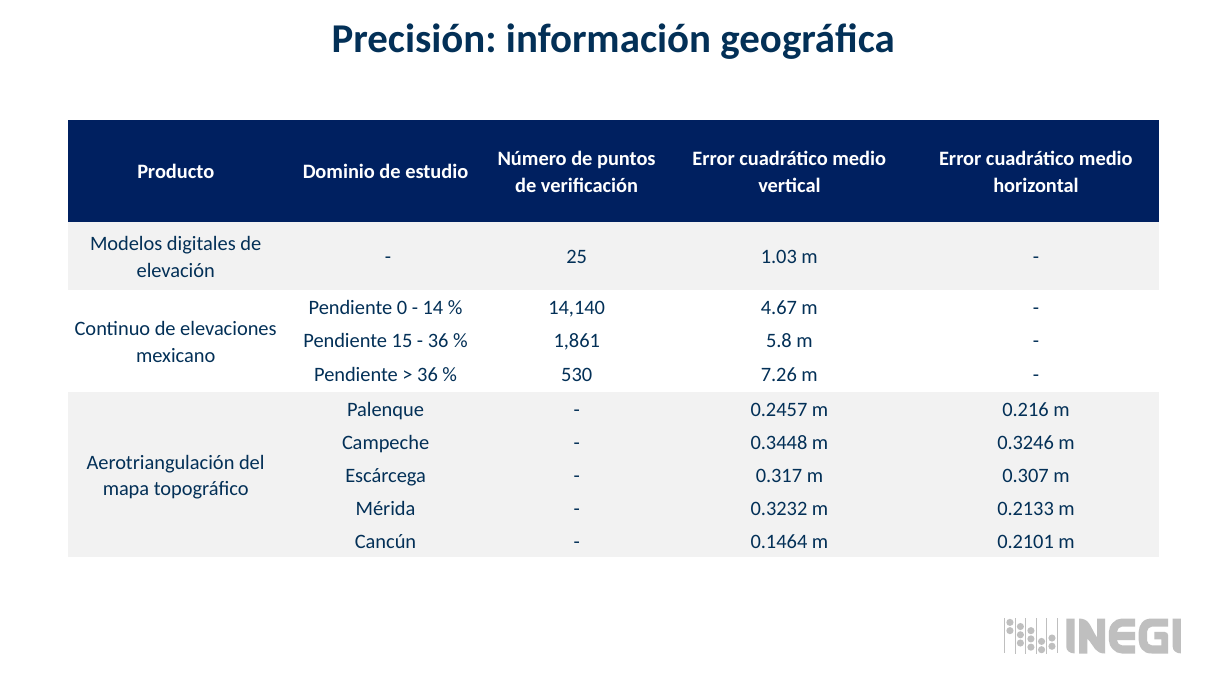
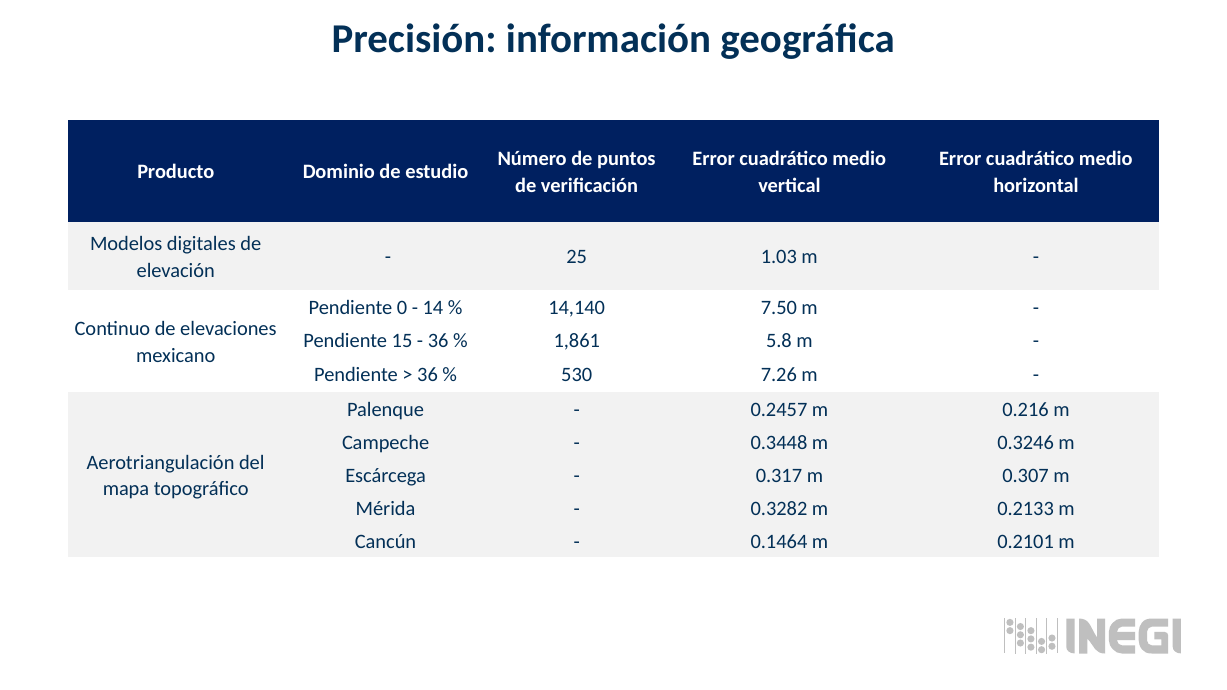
4.67: 4.67 -> 7.50 (779, 307)
0.3232: 0.3232 -> 0.3282 (779, 509)
